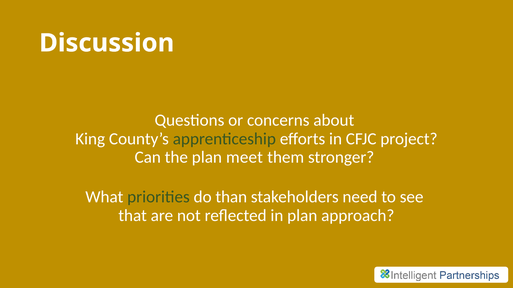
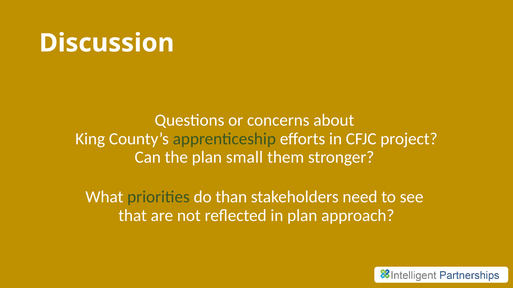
meet: meet -> small (244, 158)
